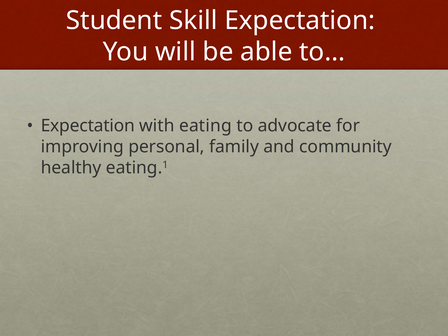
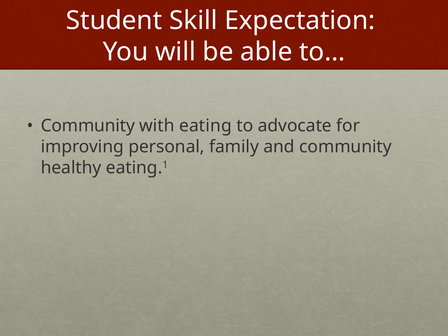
Expectation: Expectation -> Community (88, 126)
